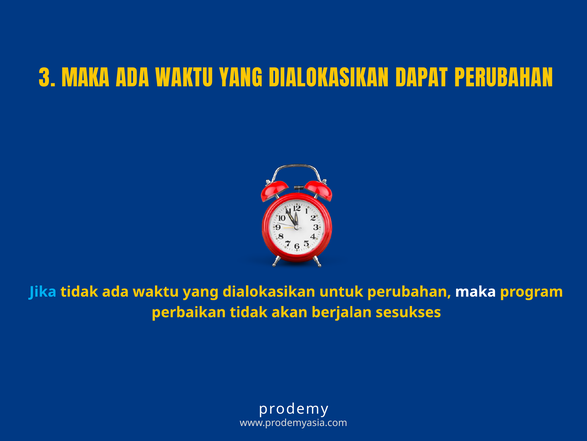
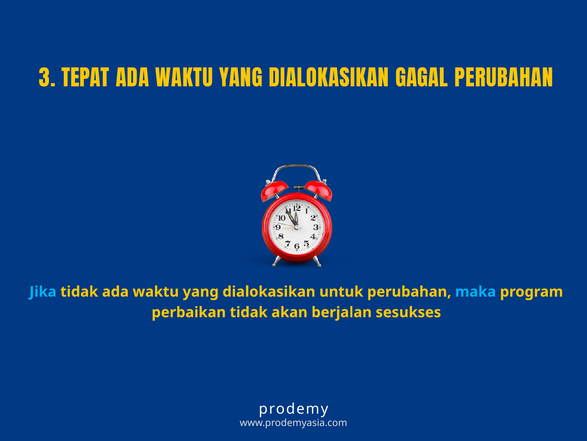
3 MAKA: MAKA -> TEPAT (85, 79)
DAPAT: DAPAT -> GAGAL (422, 79)
maka colour: white -> light blue (476, 291)
